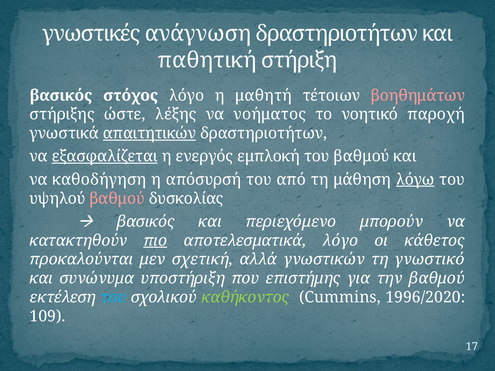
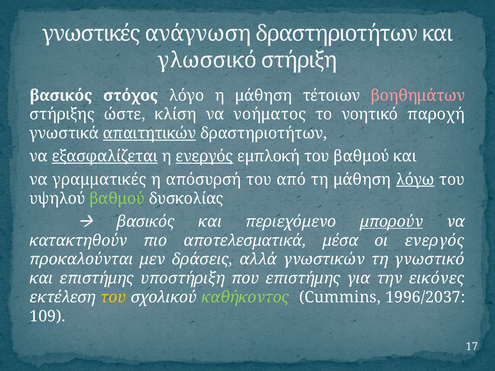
παθητική: παθητική -> γλωσσικό (207, 60)
η μαθητή: μαθητή -> μάθηση (264, 96)
λέξης: λέξης -> κλίση (176, 114)
ενεργός underline: none -> present (204, 157)
καθοδήγηση: καθοδήγηση -> γραμματικές (99, 180)
βαθμού colour: pink -> light green (117, 199)
μπορούν underline: none -> present (392, 222)
πιο underline: present -> none (155, 241)
αποτελεσματικά λόγο: λόγο -> μέσα (341, 241)
οι κάθετος: κάθετος -> ενεργός (435, 241)
σχετική: σχετική -> δράσεις (202, 260)
και συνώνυμα: συνώνυμα -> επιστήμης (97, 279)
την βαθμού: βαθμού -> εικόνες (437, 279)
του colour: light blue -> yellow (113, 298)
1996/2020: 1996/2020 -> 1996/2037 (425, 298)
